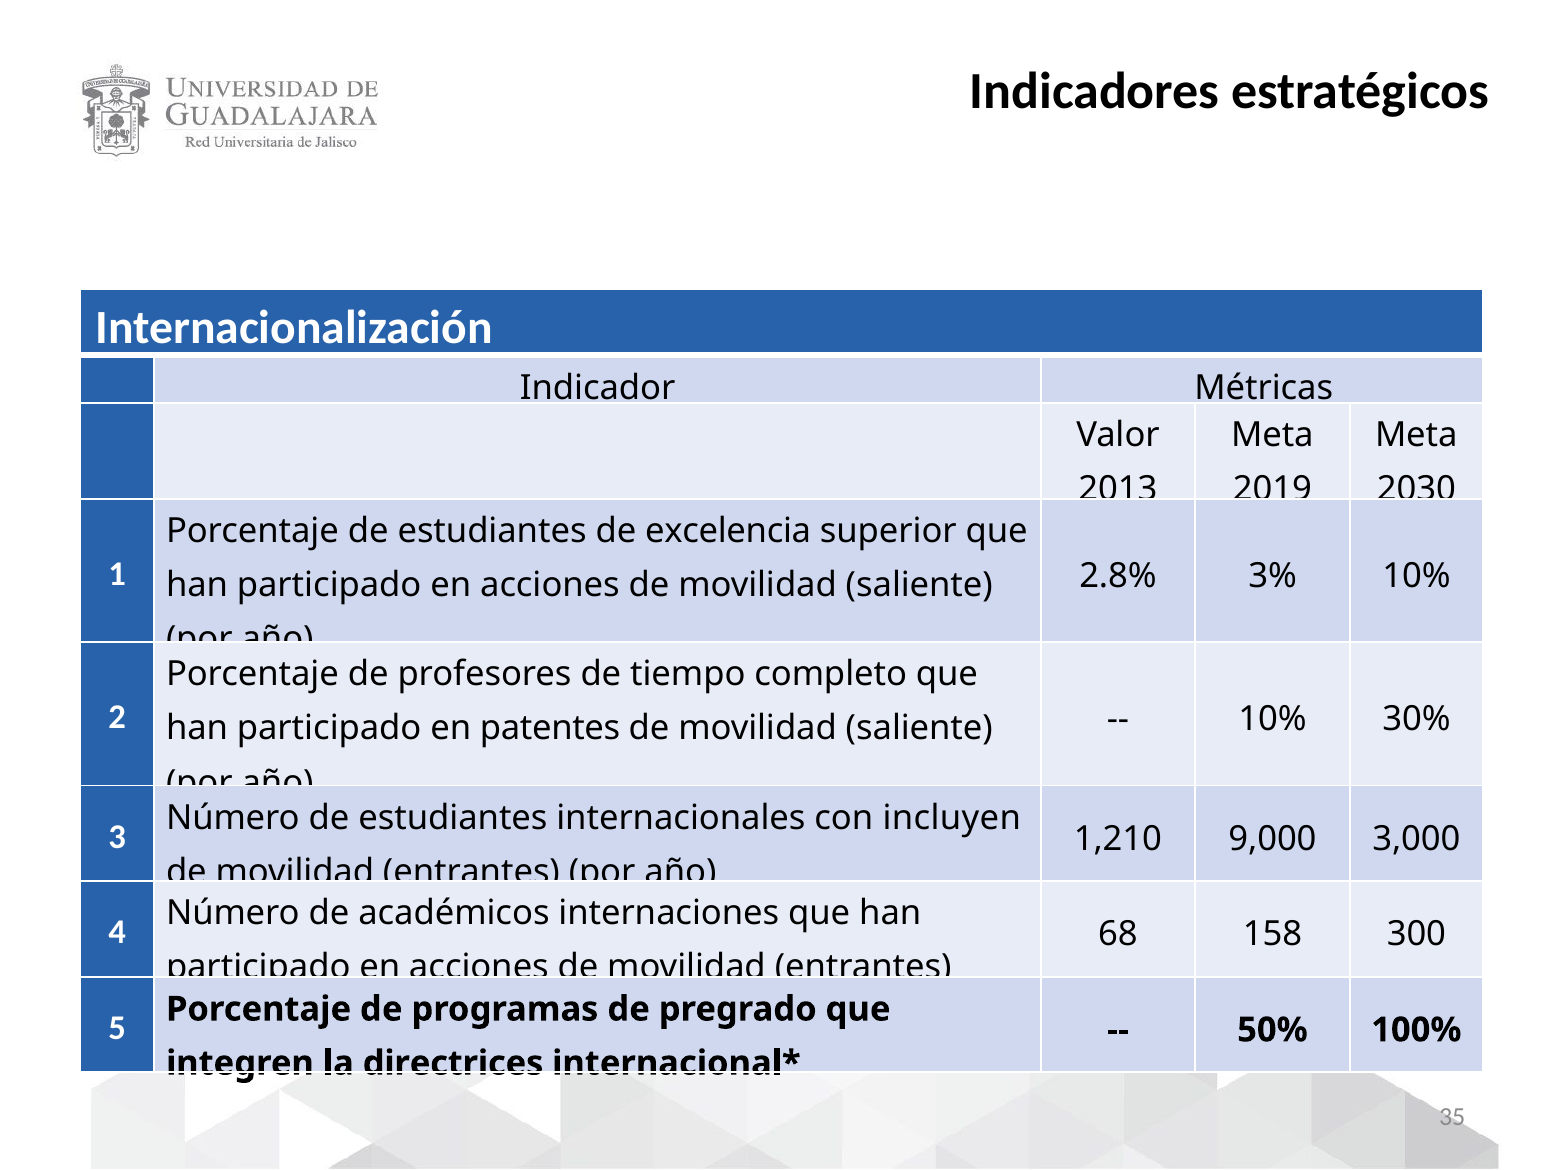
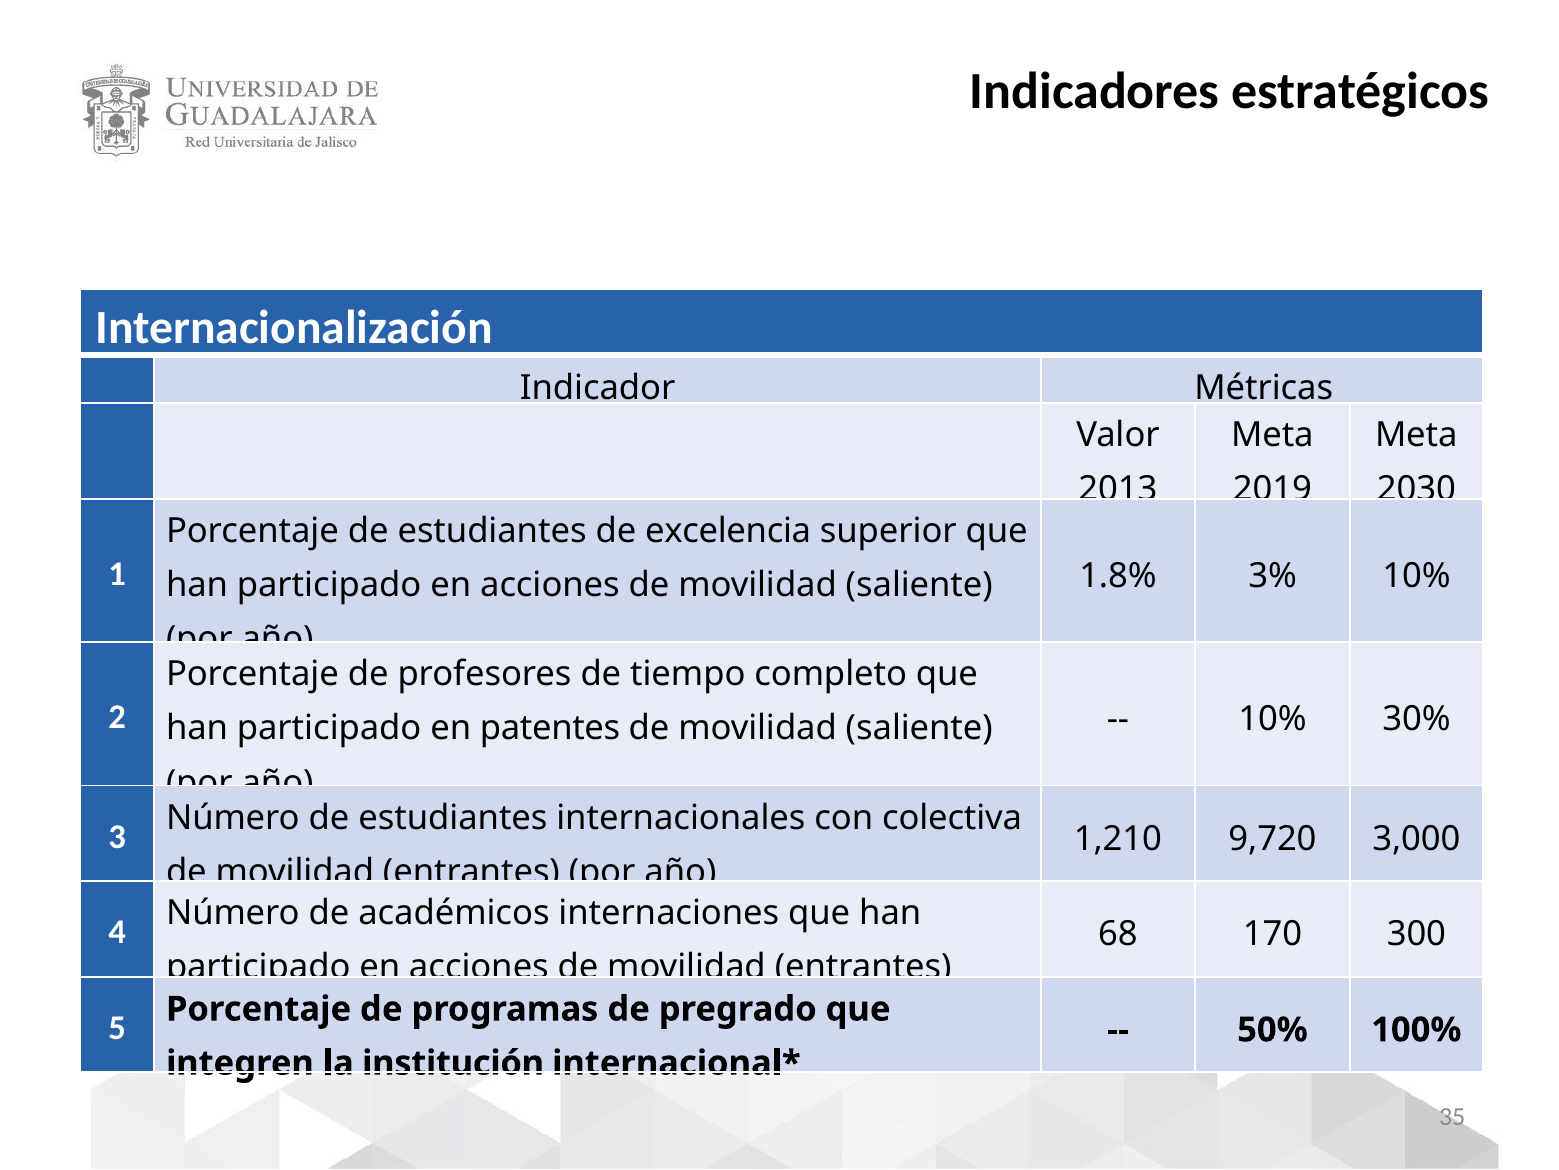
2.8%: 2.8% -> 1.8% (1118, 575)
incluyen: incluyen -> colectiva (952, 817)
9,000: 9,000 -> 9,720 (1272, 838)
158: 158 -> 170 (1272, 934)
directrices: directrices -> institución (453, 1063)
